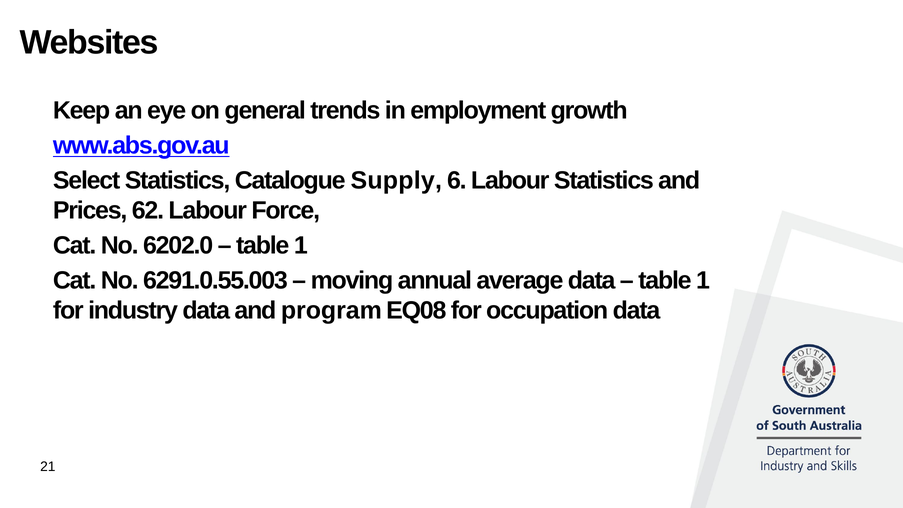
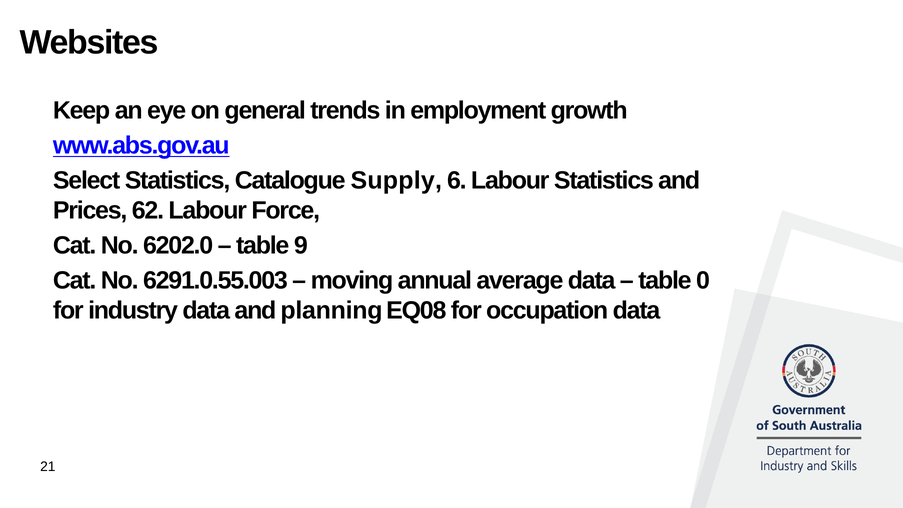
1: 1 -> 9 (301, 245)
1: 1 -> 0 (703, 280)
program: program -> planning (331, 310)
